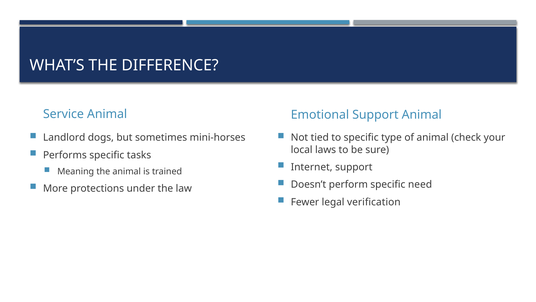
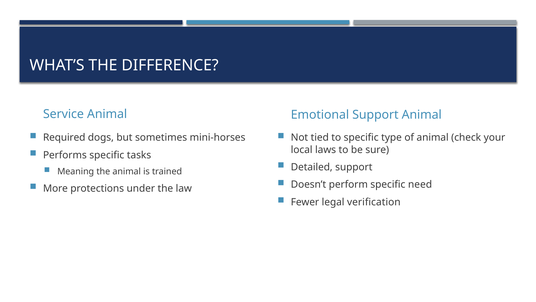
Landlord: Landlord -> Required (64, 137)
Internet: Internet -> Detailed (312, 167)
